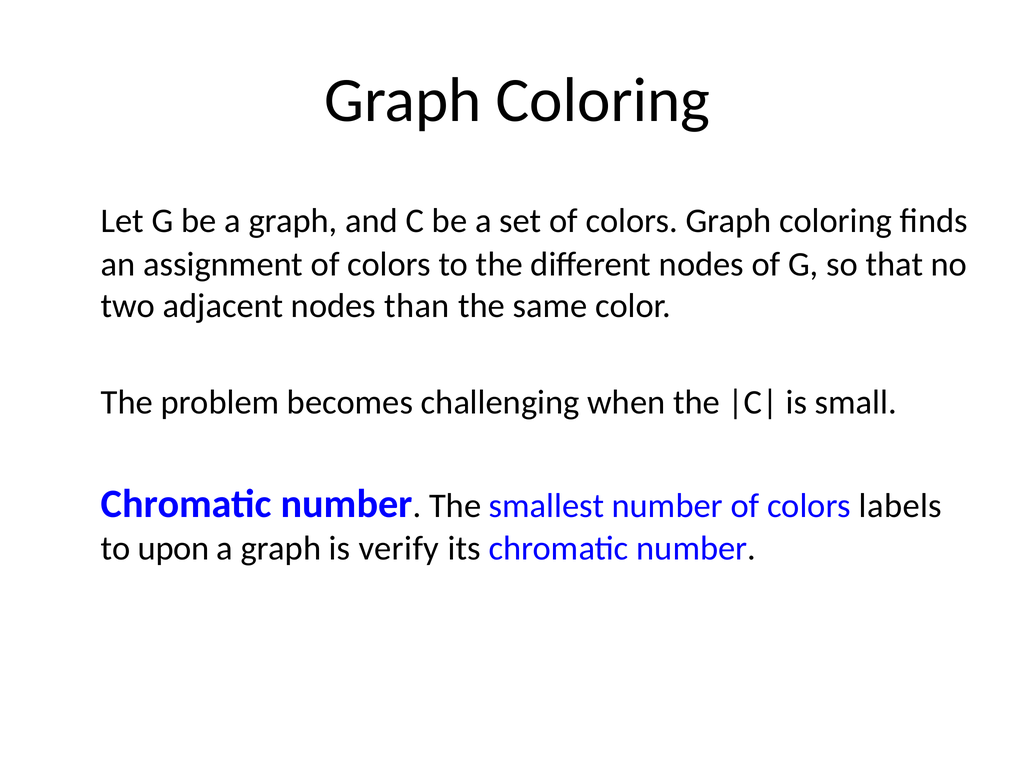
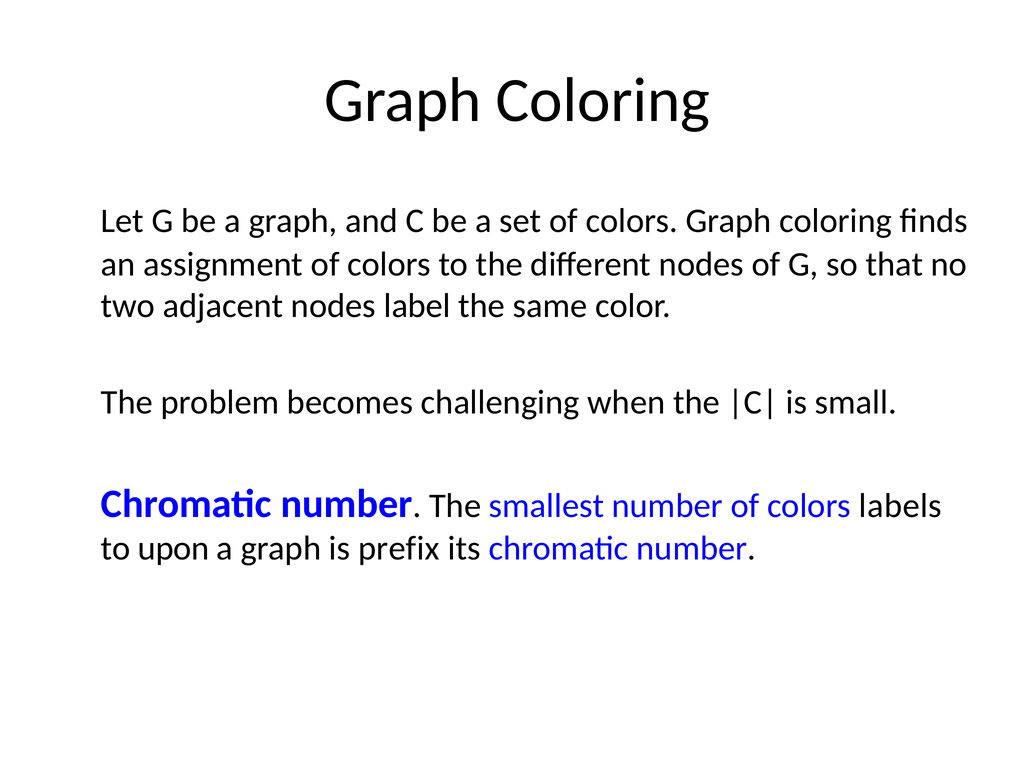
than: than -> label (417, 306)
verify: verify -> prefix (399, 549)
